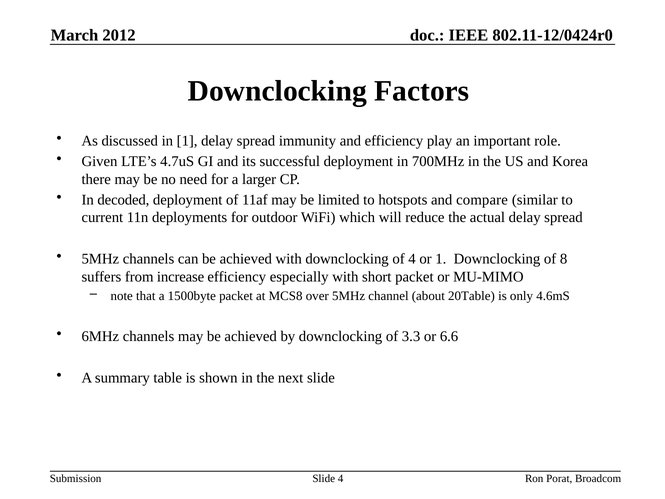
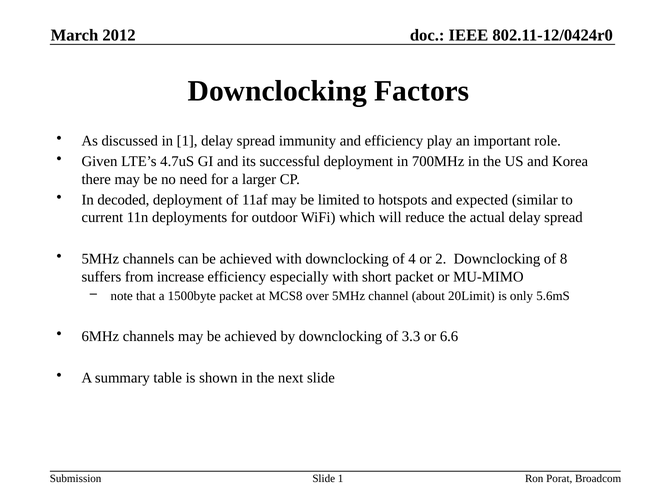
compare: compare -> expected (482, 200)
or 1: 1 -> 2 (441, 259)
20Table: 20Table -> 20Limit (471, 296)
4.6mS: 4.6mS -> 5.6mS (553, 296)
Slide 4: 4 -> 1 (341, 478)
